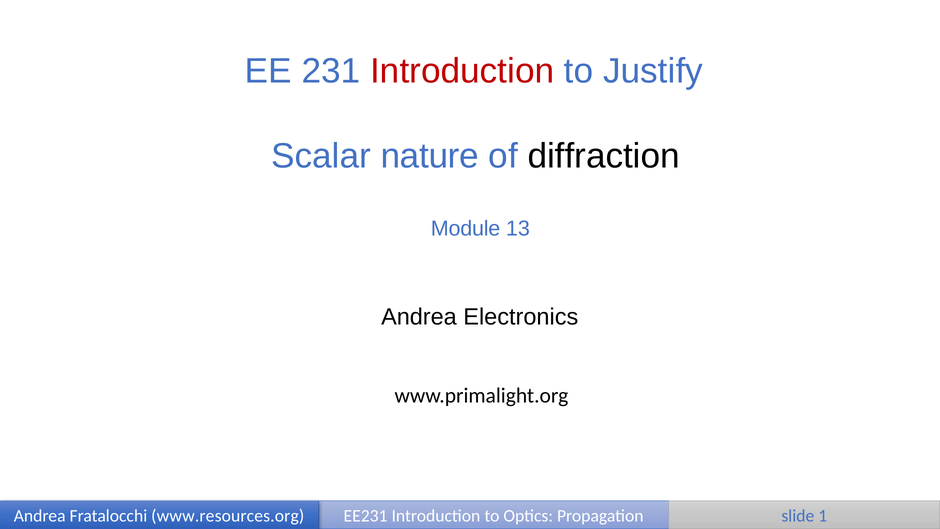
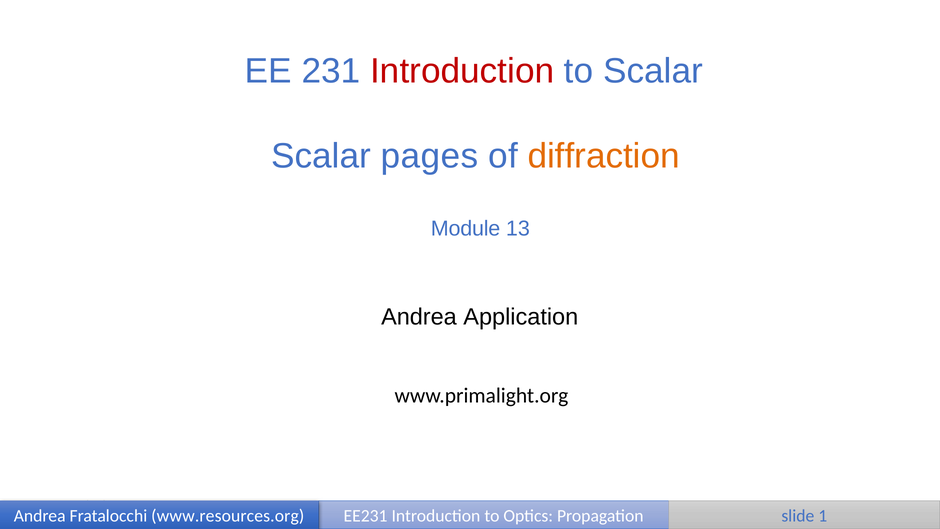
to Justify: Justify -> Scalar (653, 71)
nature: nature -> pages (430, 156)
diffraction colour: black -> orange (604, 156)
Electronics: Electronics -> Application (521, 317)
